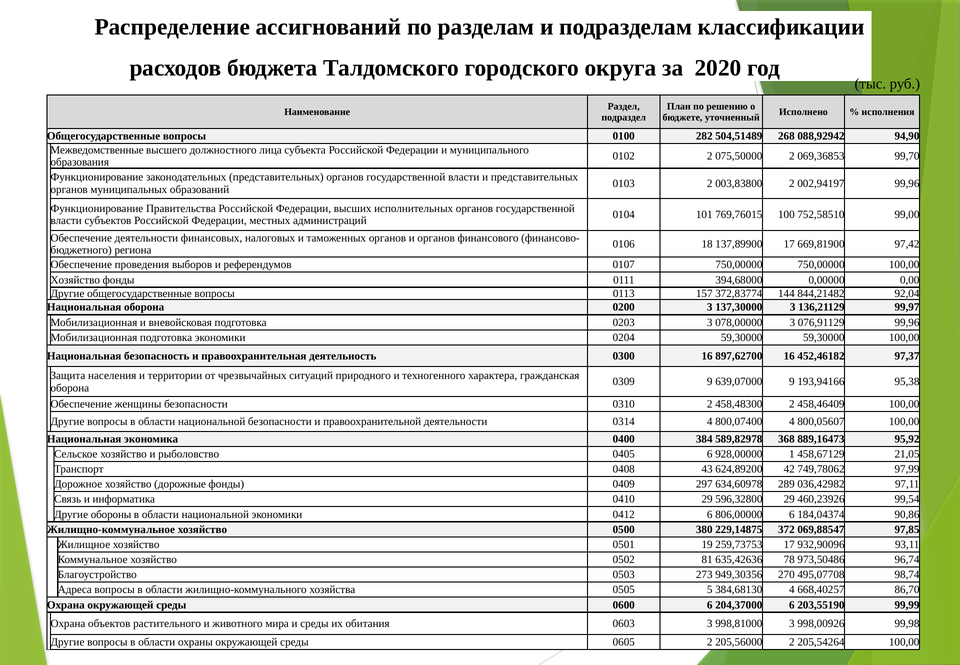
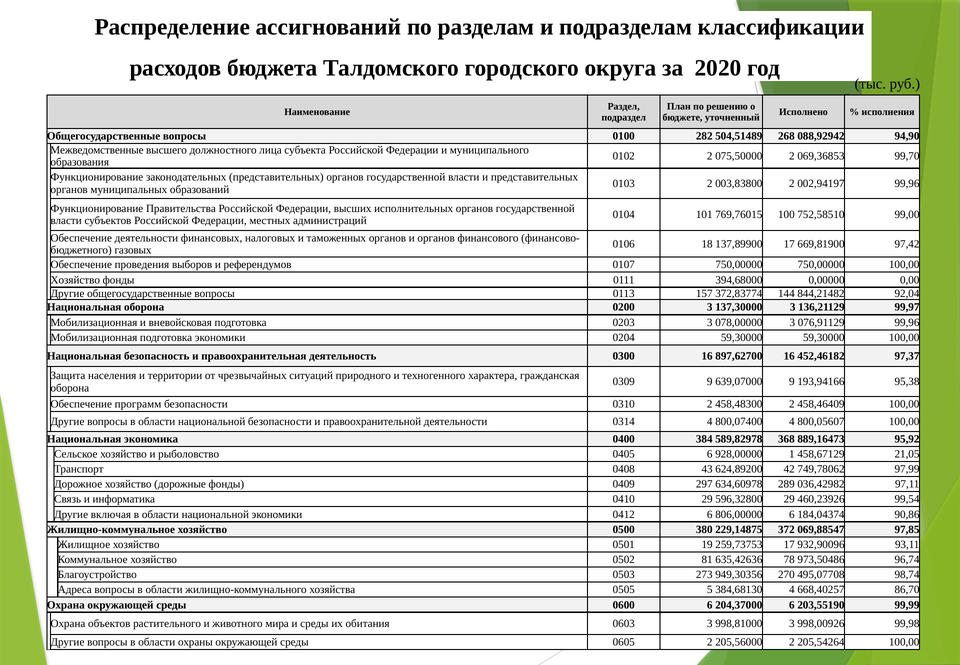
региона: региона -> газовых (133, 250)
женщины: женщины -> программ (138, 404)
обороны: обороны -> включая (111, 514)
